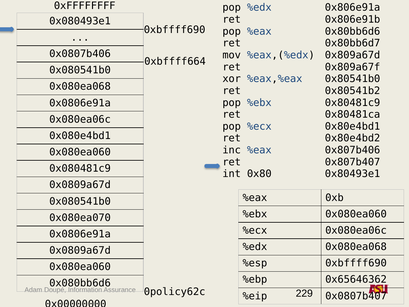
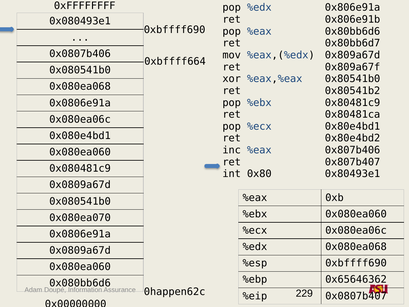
0policy62c: 0policy62c -> 0happen62c (175, 292)
